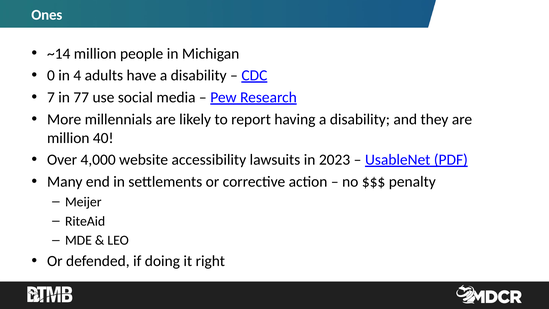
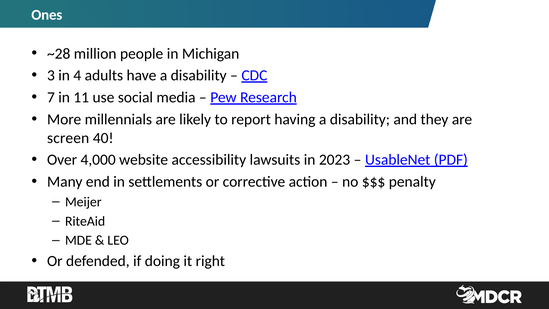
~14: ~14 -> ~28 (59, 54)
0: 0 -> 3 (51, 75)
77: 77 -> 11 (81, 97)
million: million -> screen (68, 138)
